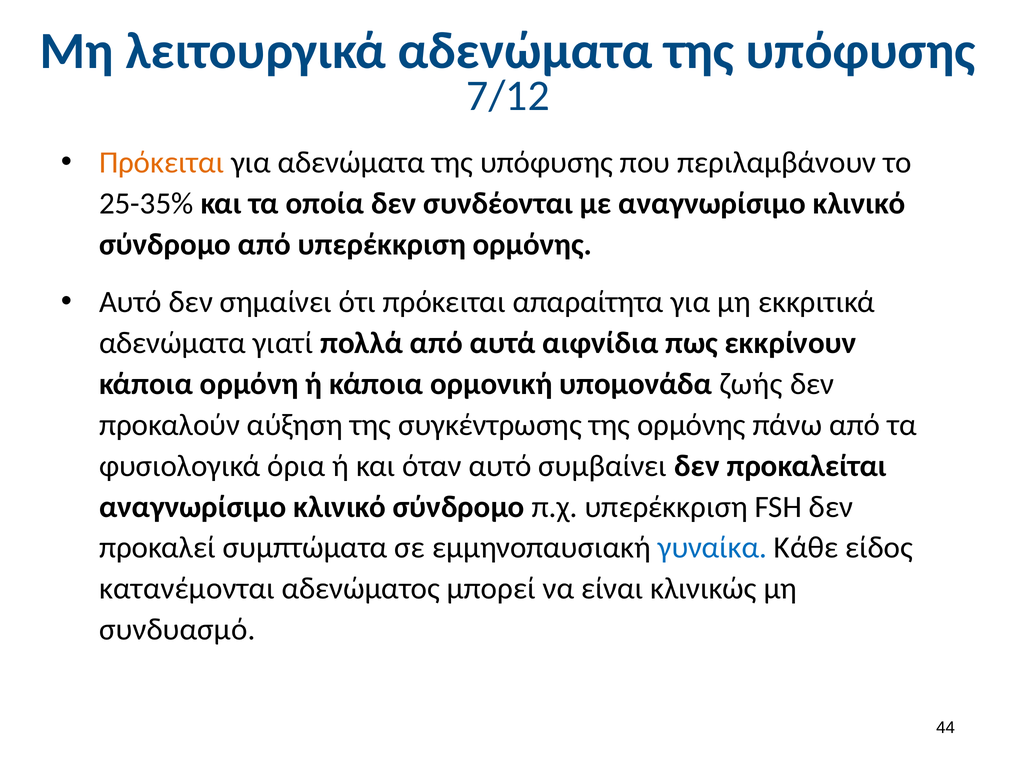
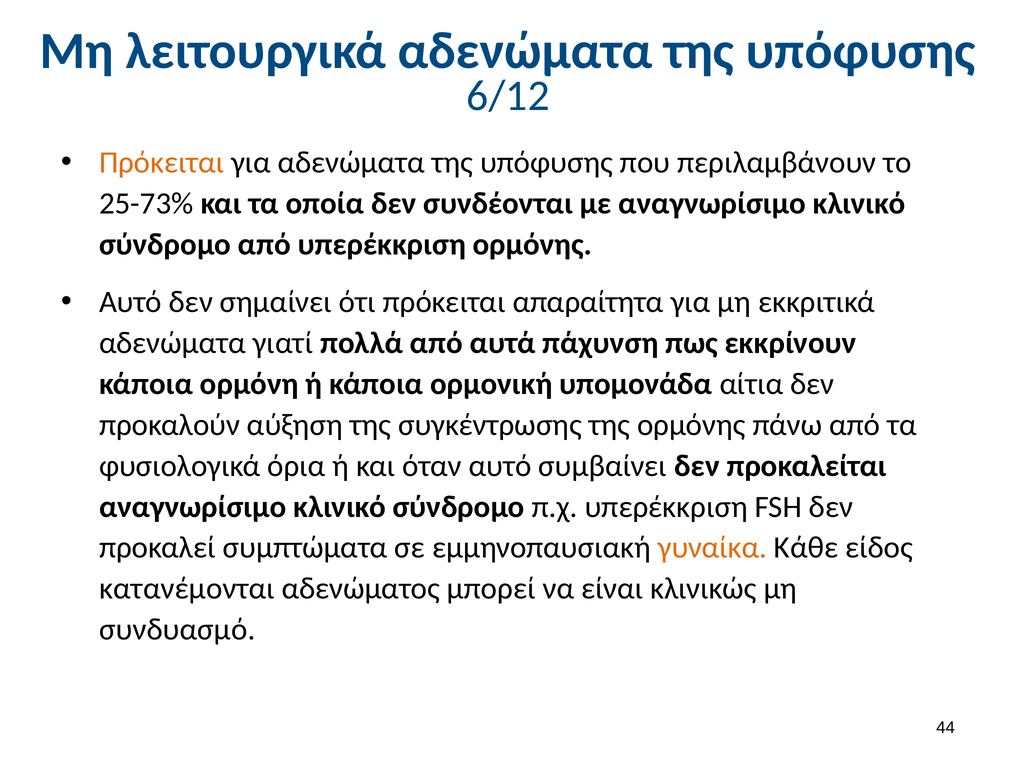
7/12: 7/12 -> 6/12 (508, 96)
25-35%: 25-35% -> 25-73% (146, 203)
αιφνίδια: αιφνίδια -> πάχυνση (600, 343)
ζωής: ζωής -> αίτια (751, 384)
γυναίκα colour: blue -> orange (712, 548)
